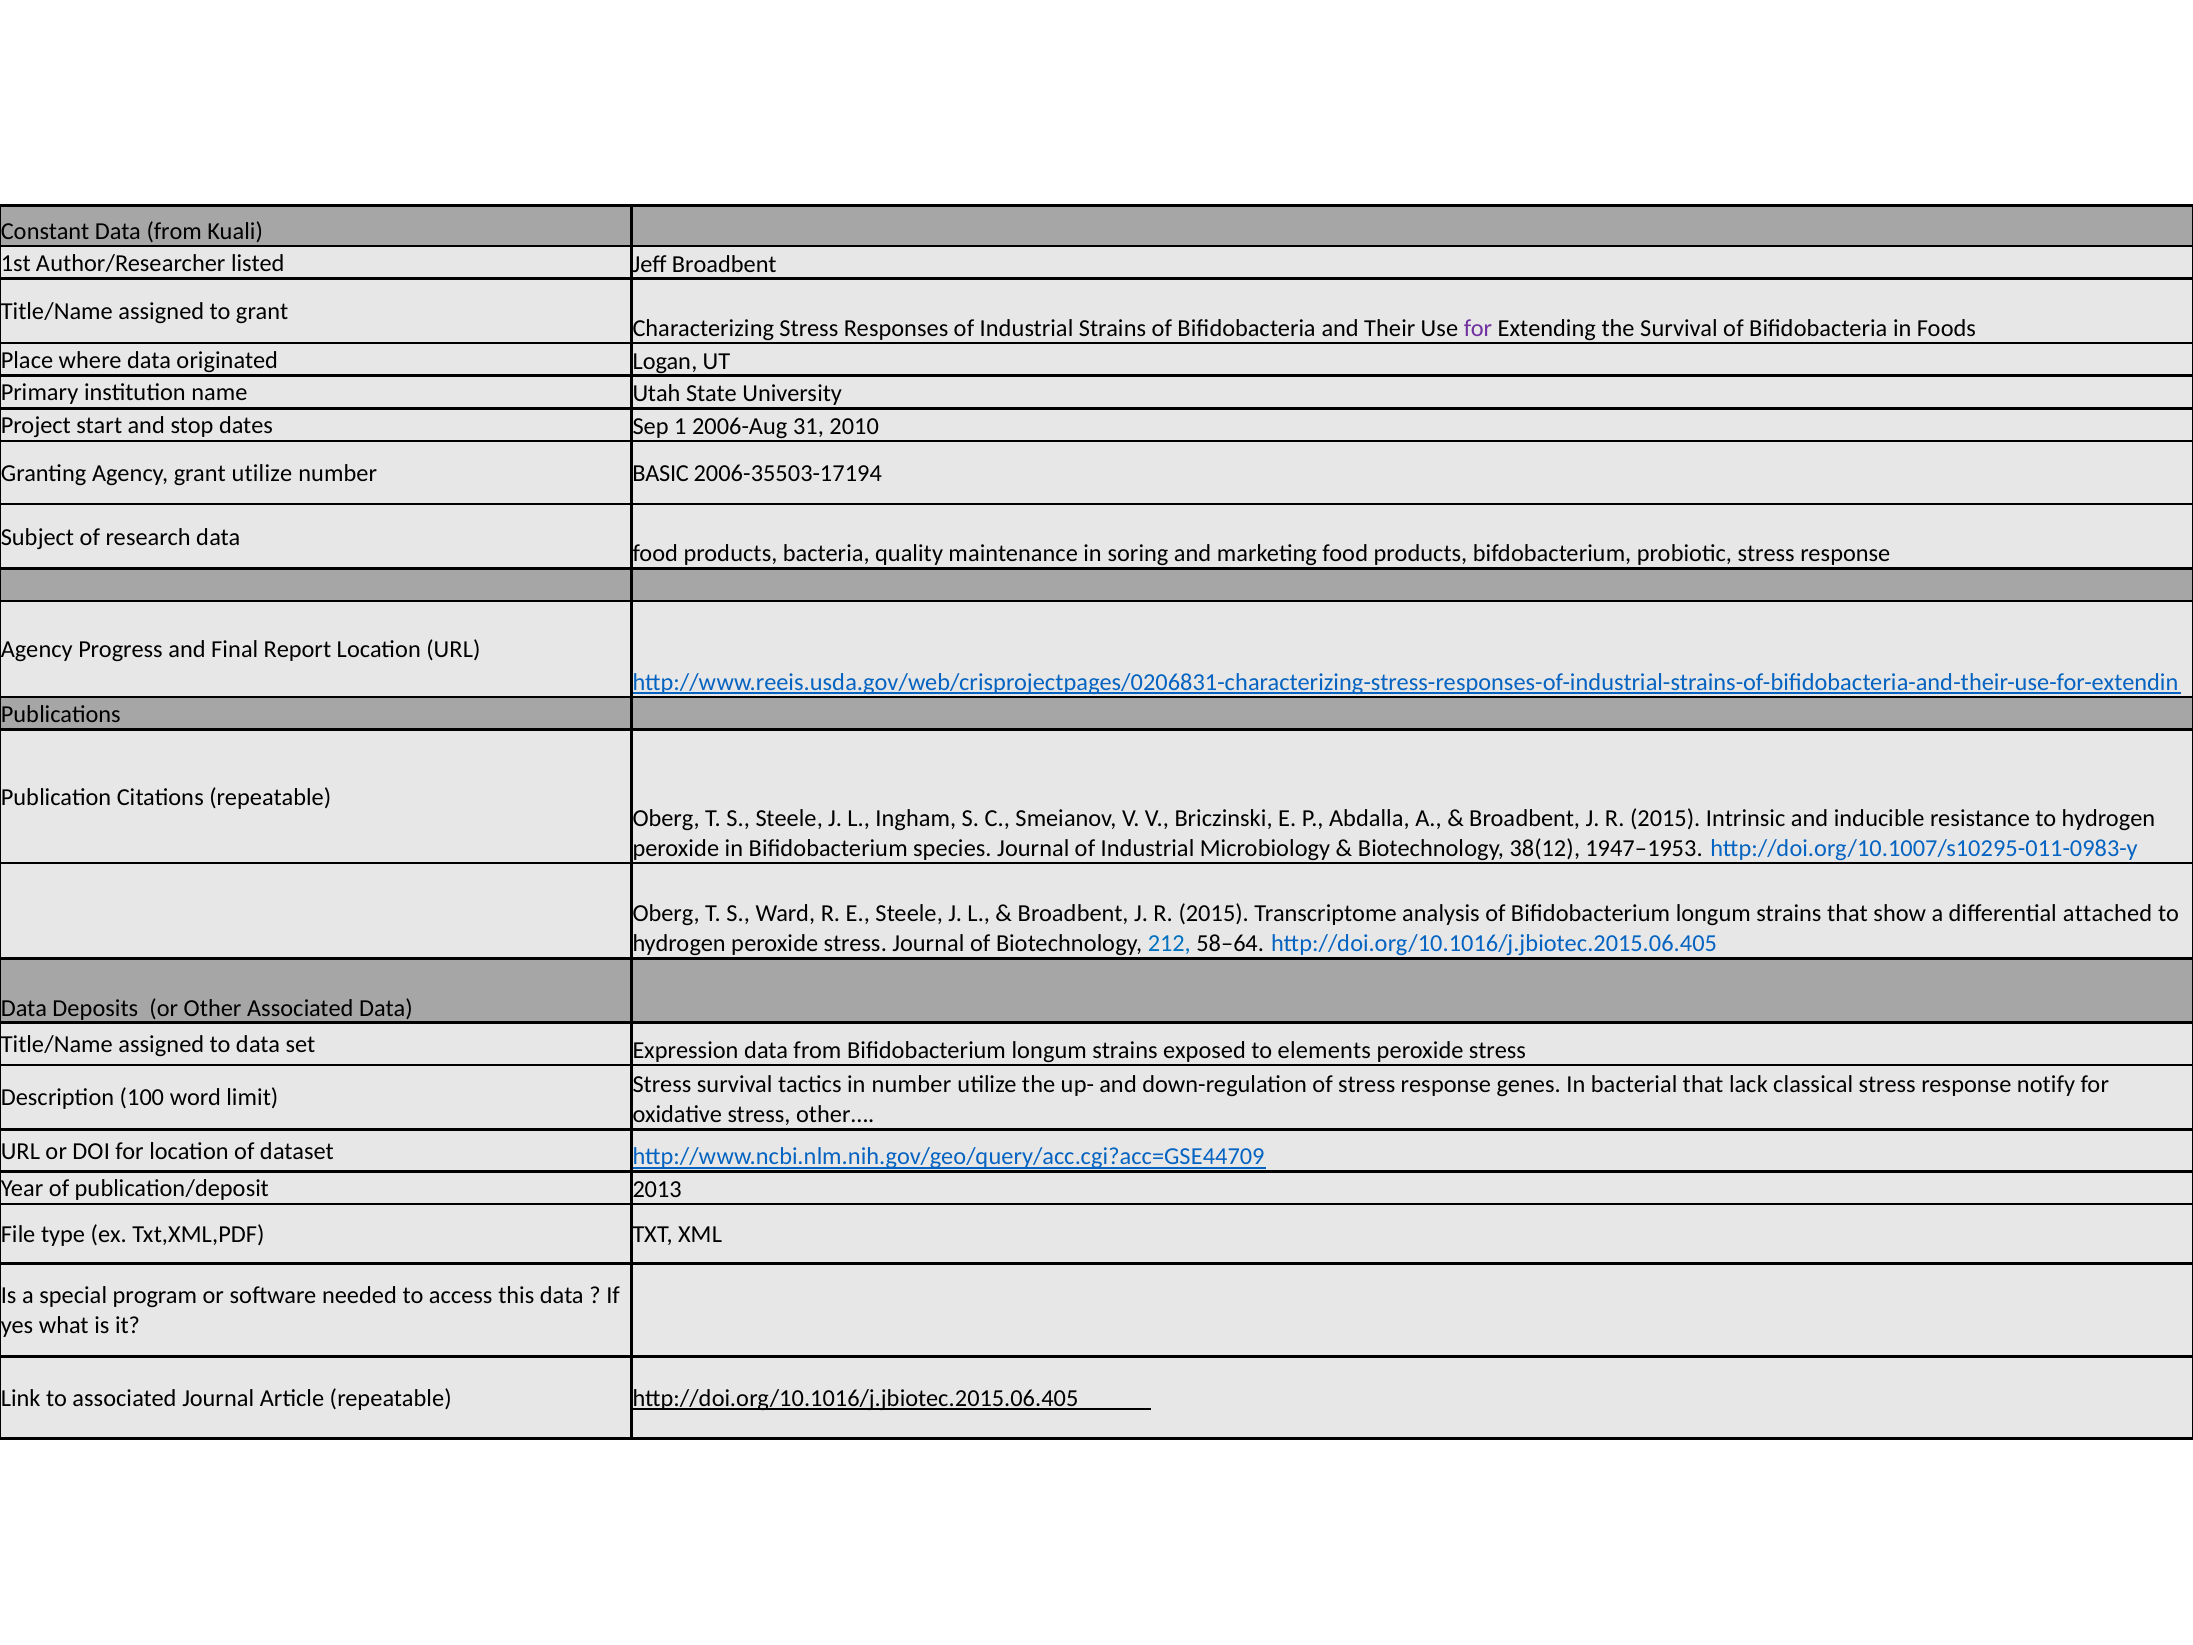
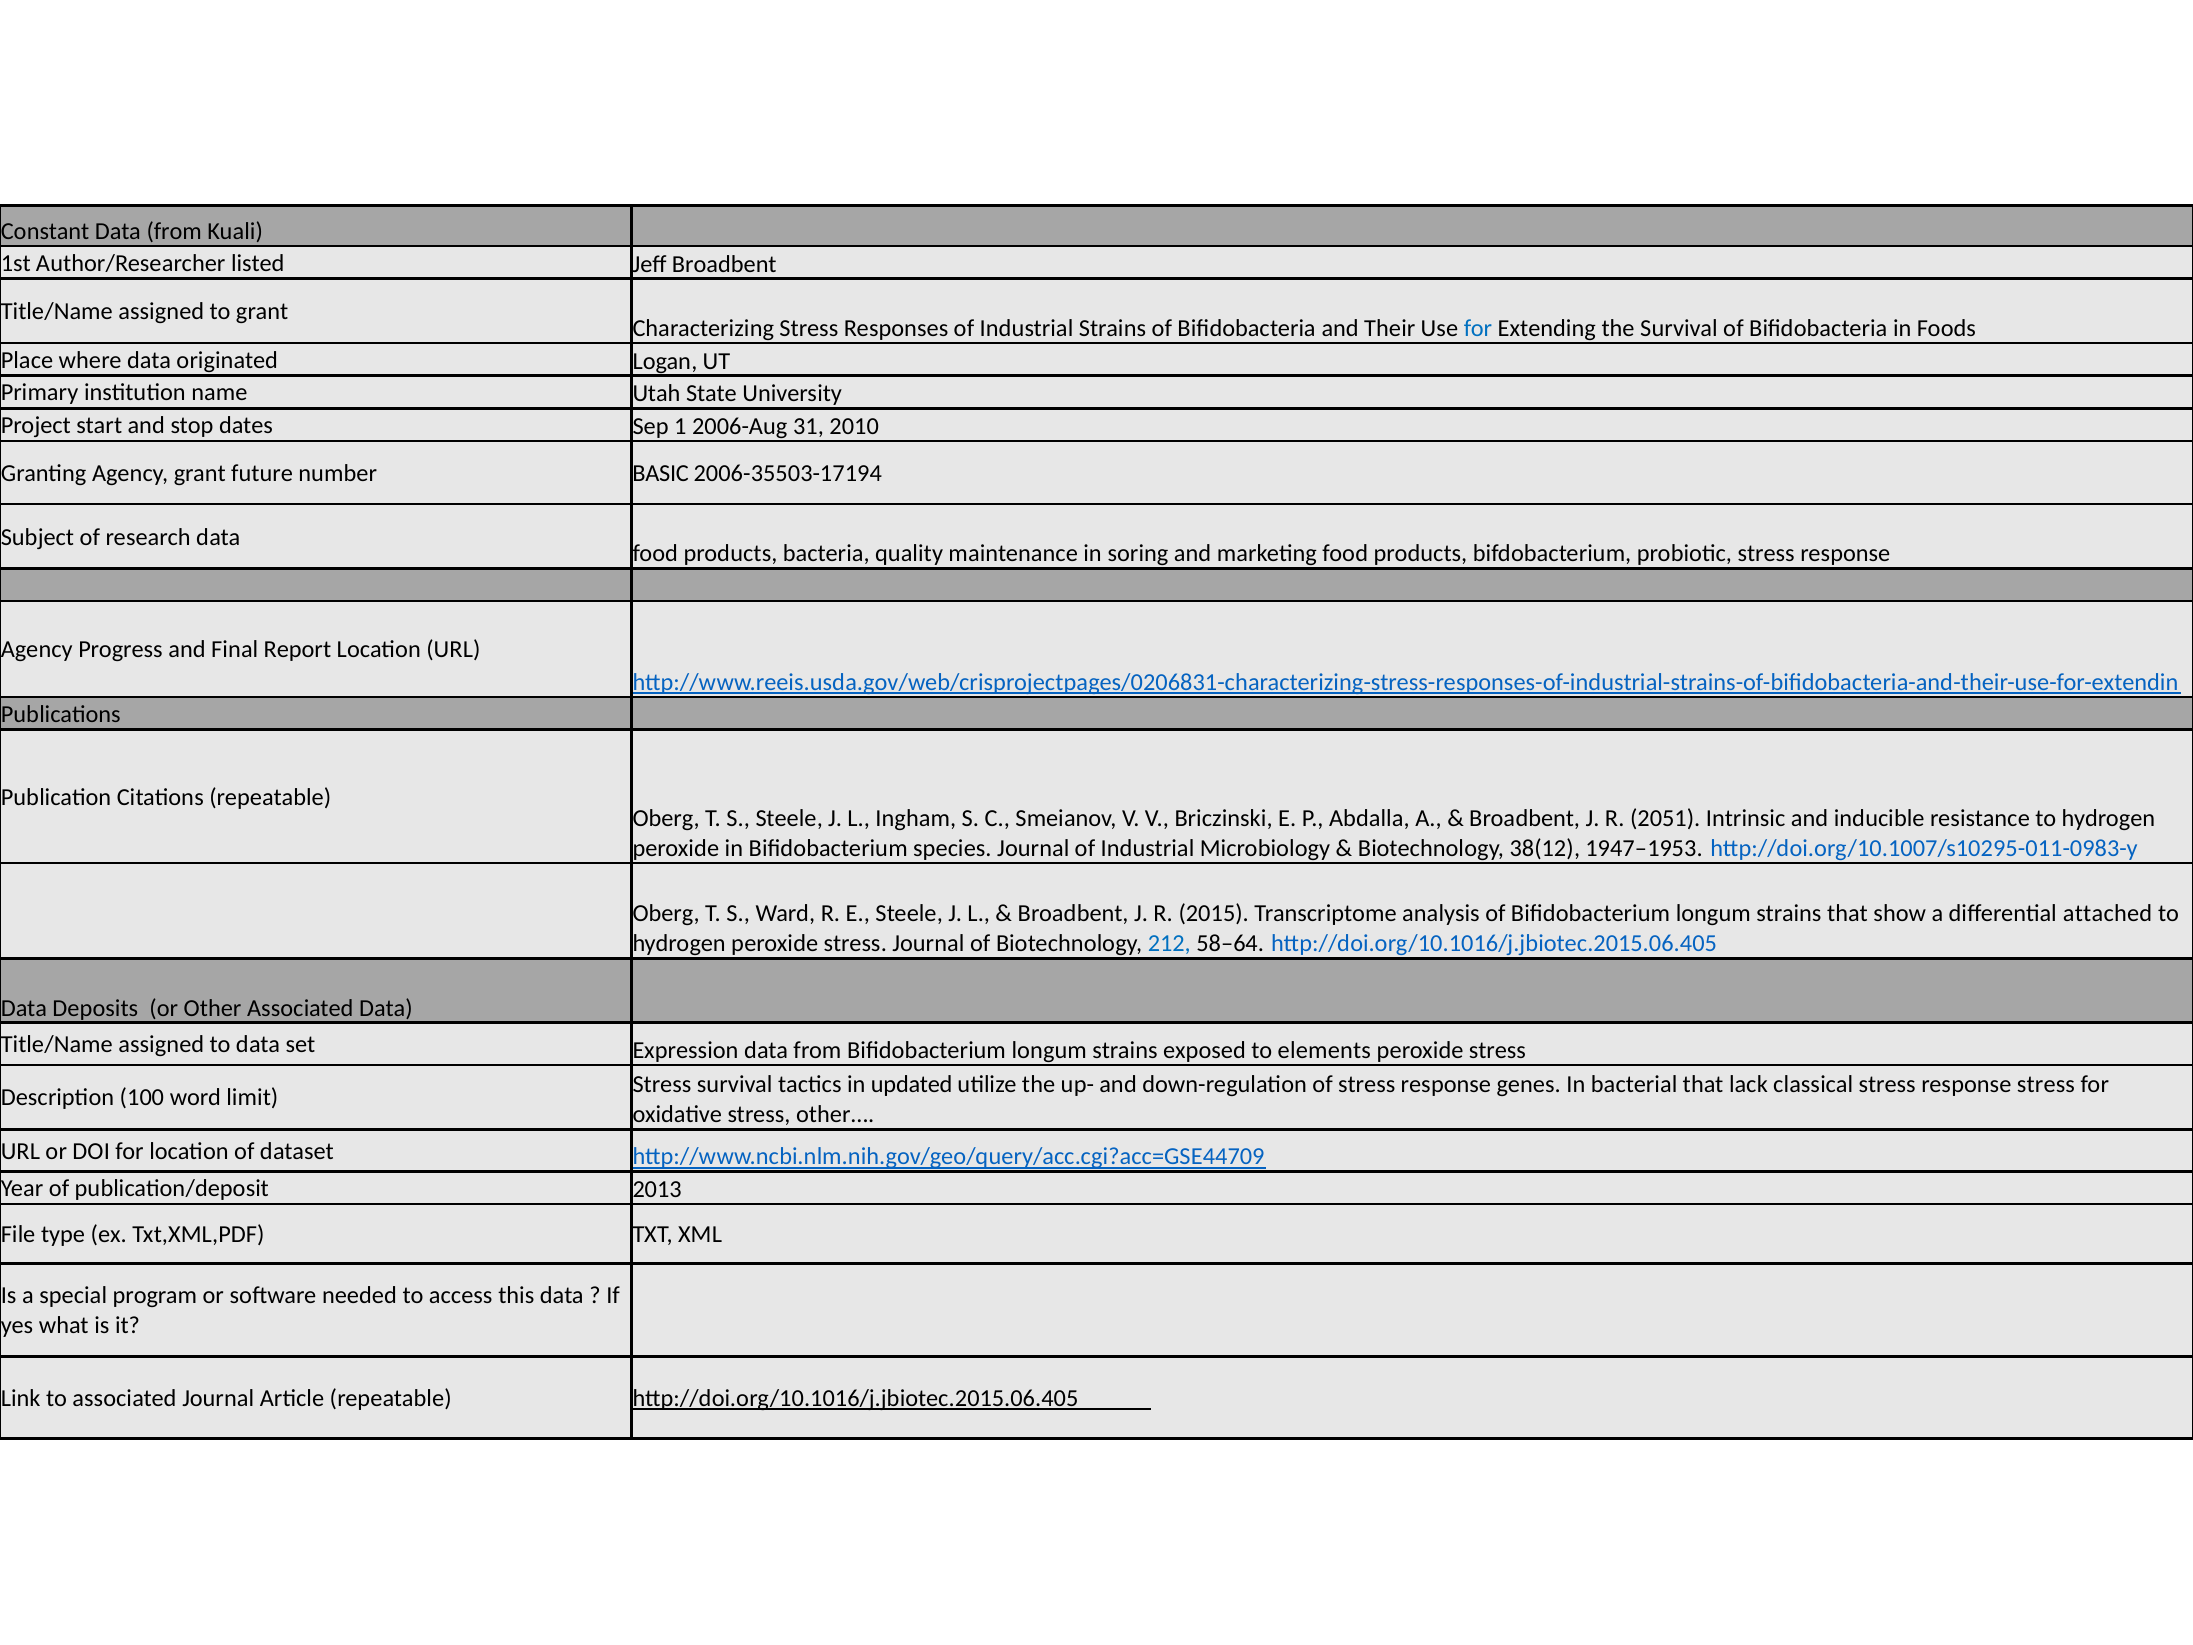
for colour: purple -> blue (1478, 328)
grant utilize: utilize -> future (262, 473)
2015: 2015 -> 2051 (1665, 818)
in number: number -> updated (912, 1084)
response notify: notify -> stress (2046, 1084)
